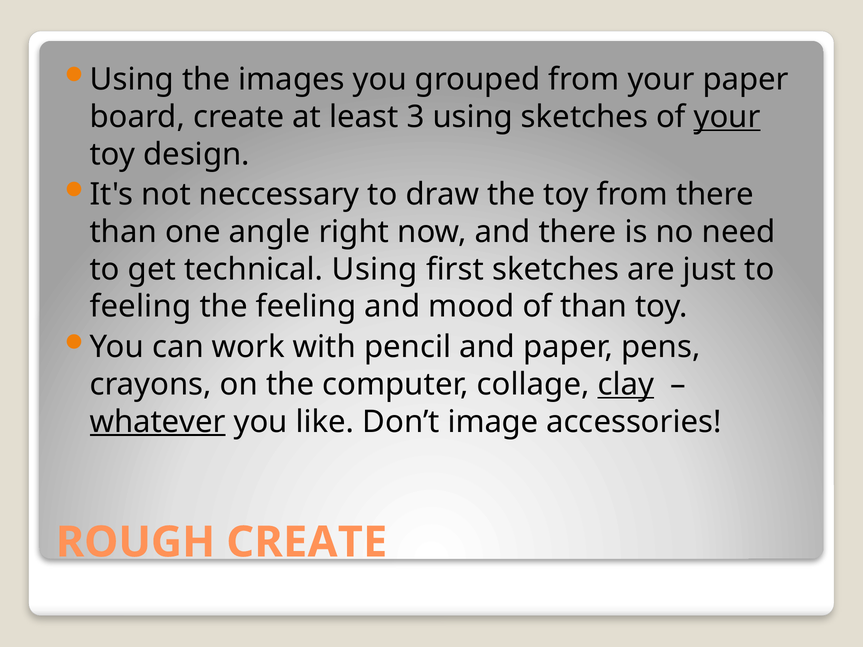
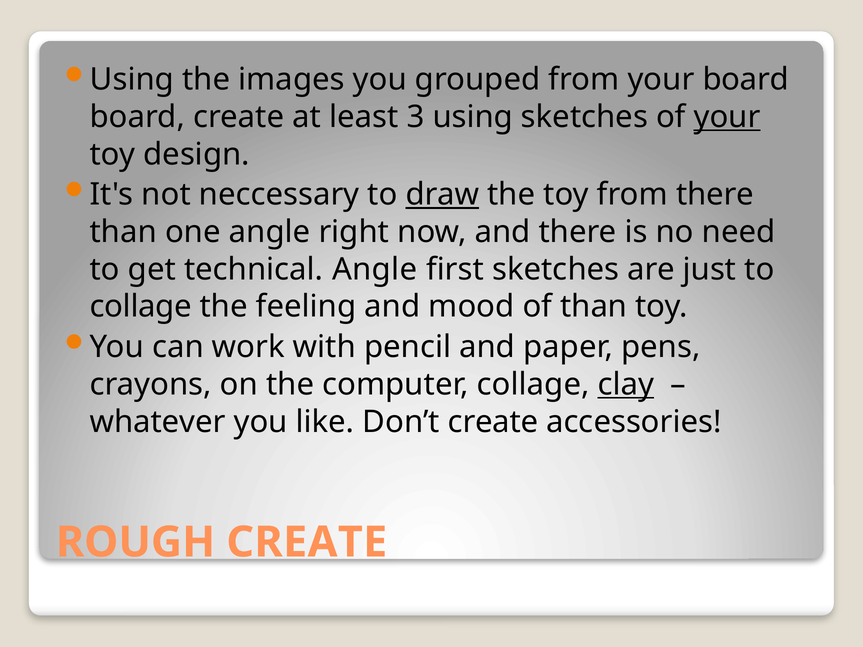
your paper: paper -> board (746, 80)
draw underline: none -> present (442, 195)
technical Using: Using -> Angle (375, 269)
feeling: feeling -> collage (141, 307)
whatever underline: present -> none (158, 422)
Don’t image: image -> create (493, 422)
